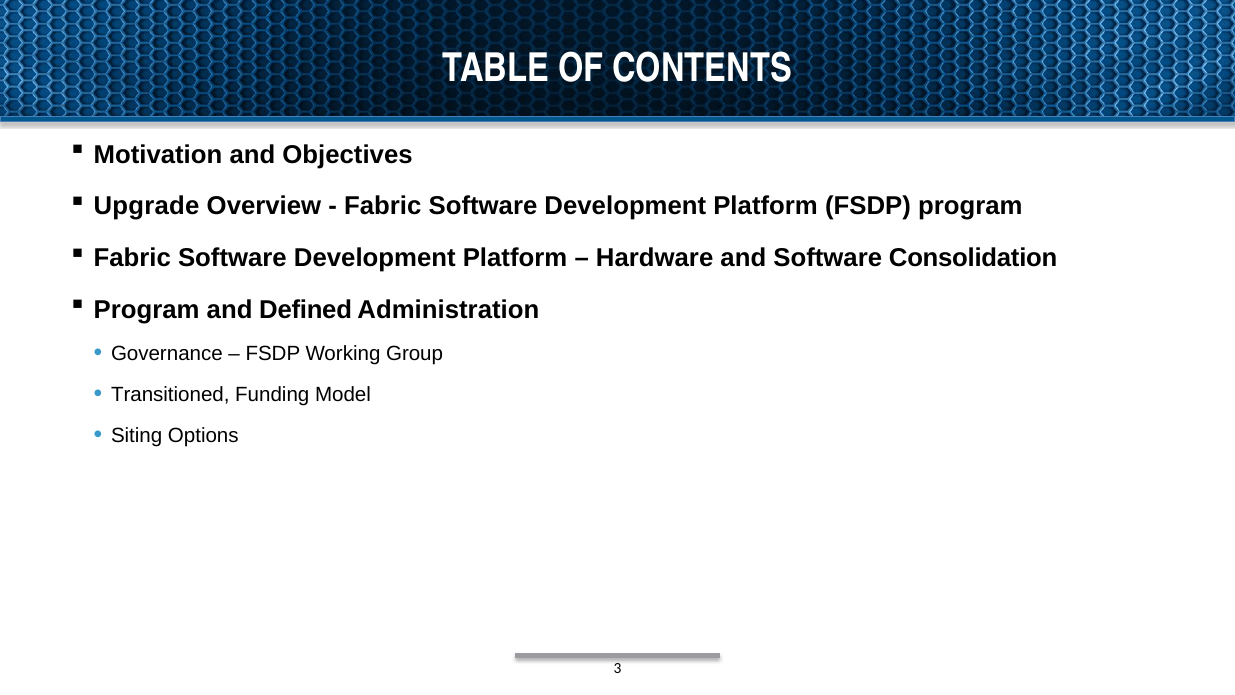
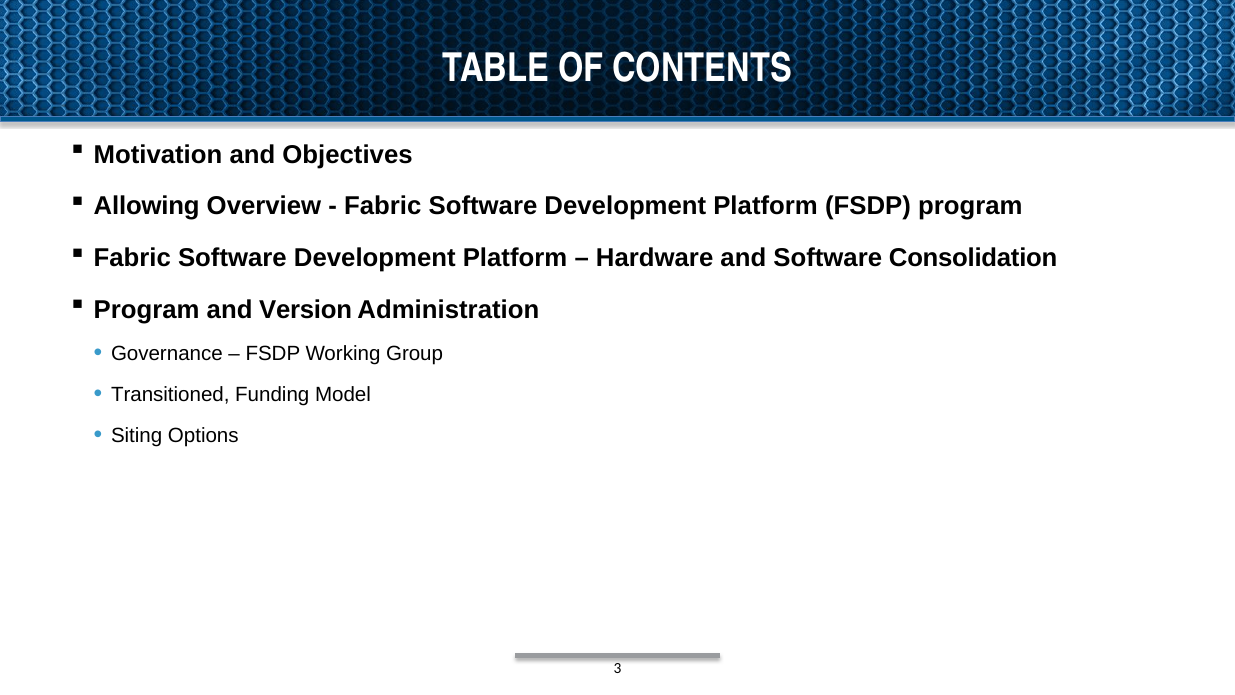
Upgrade: Upgrade -> Allowing (147, 206)
Defined: Defined -> Version (306, 309)
